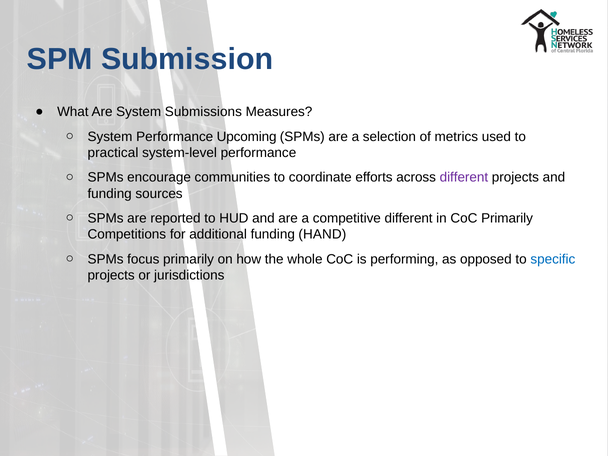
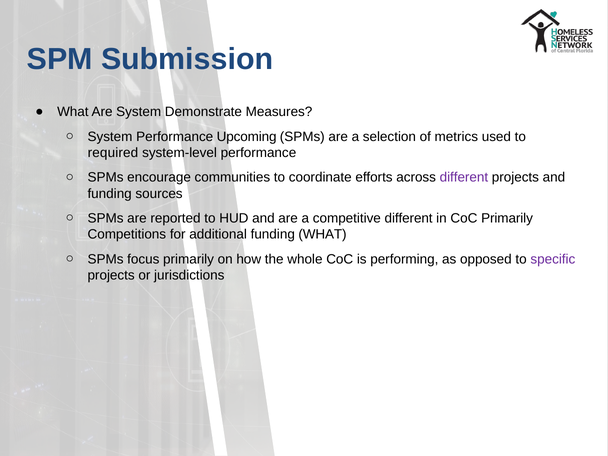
Submissions: Submissions -> Demonstrate (203, 112)
practical: practical -> required (113, 153)
funding HAND: HAND -> WHAT (323, 235)
specific colour: blue -> purple (553, 259)
